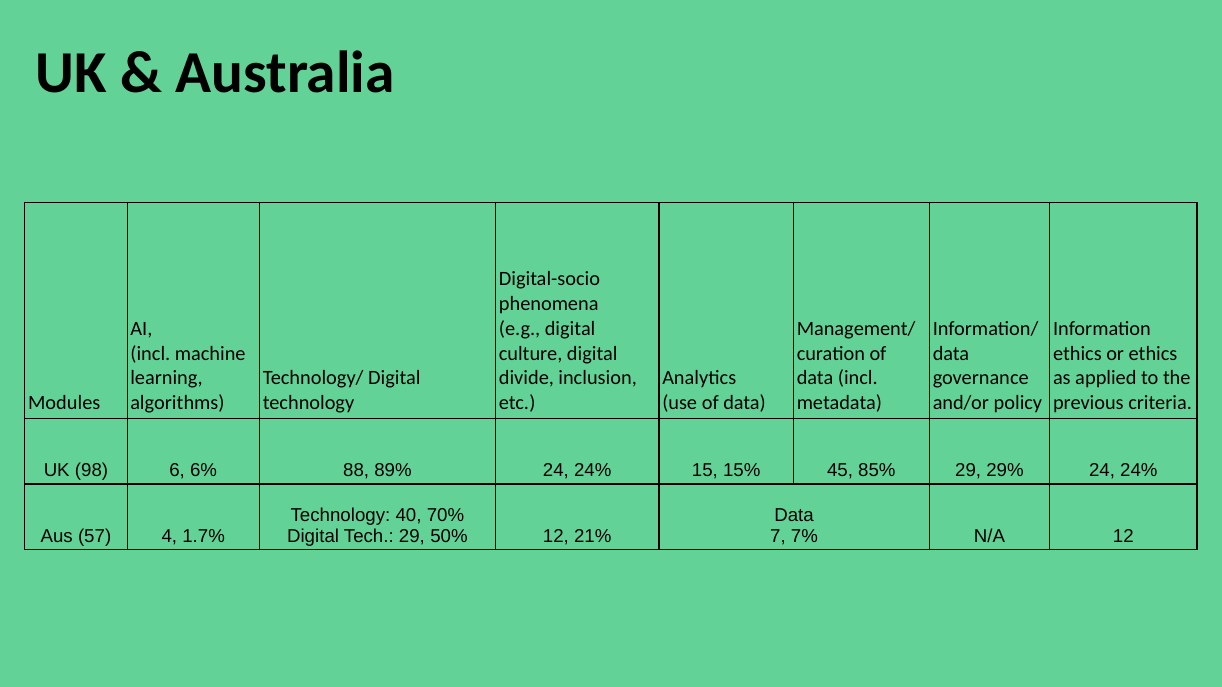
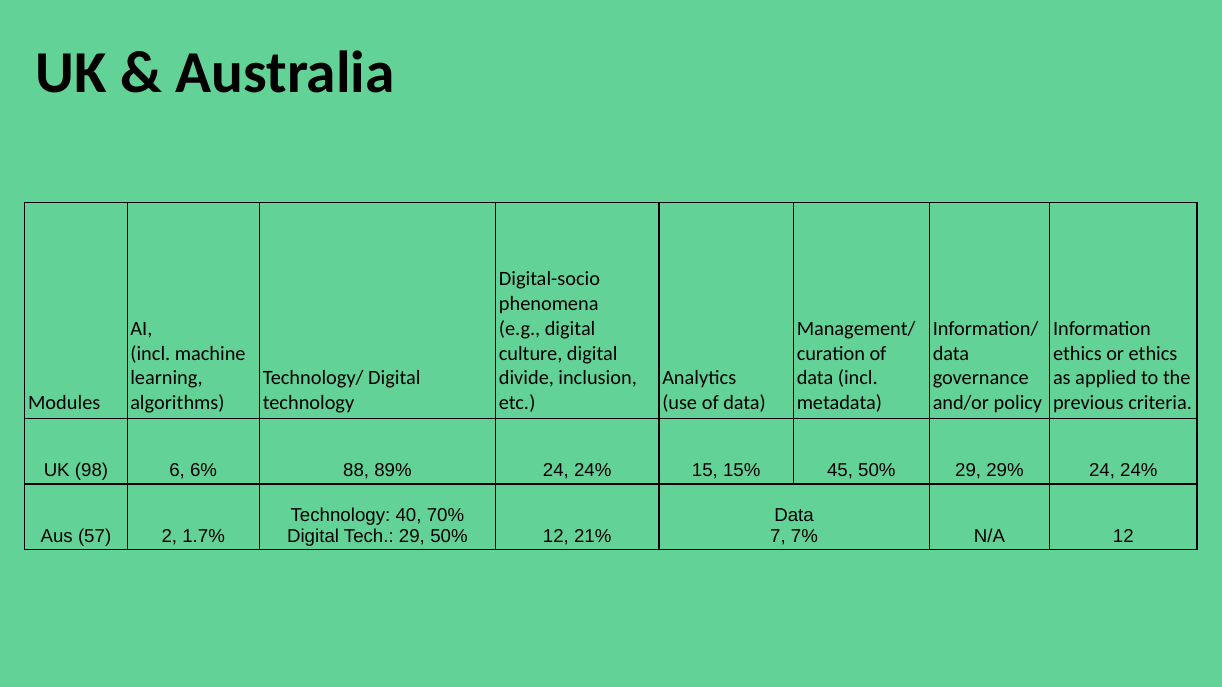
45 85%: 85% -> 50% (877, 471)
4: 4 -> 2 (169, 536)
